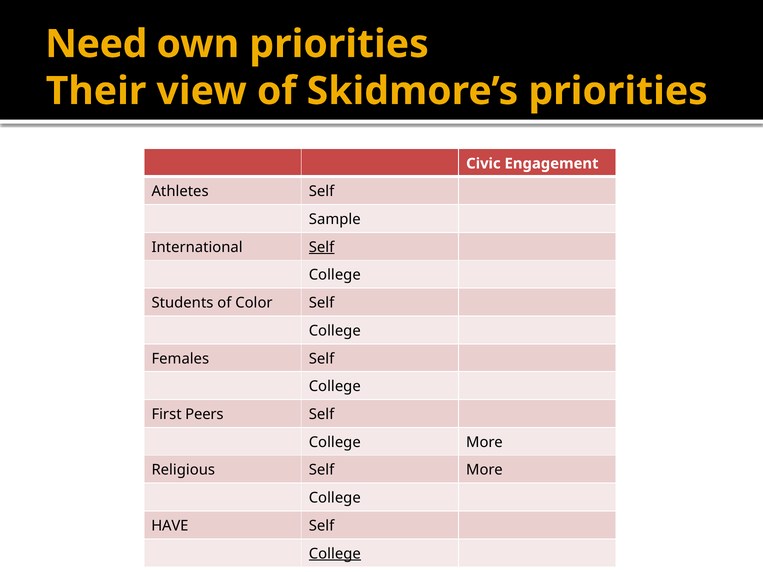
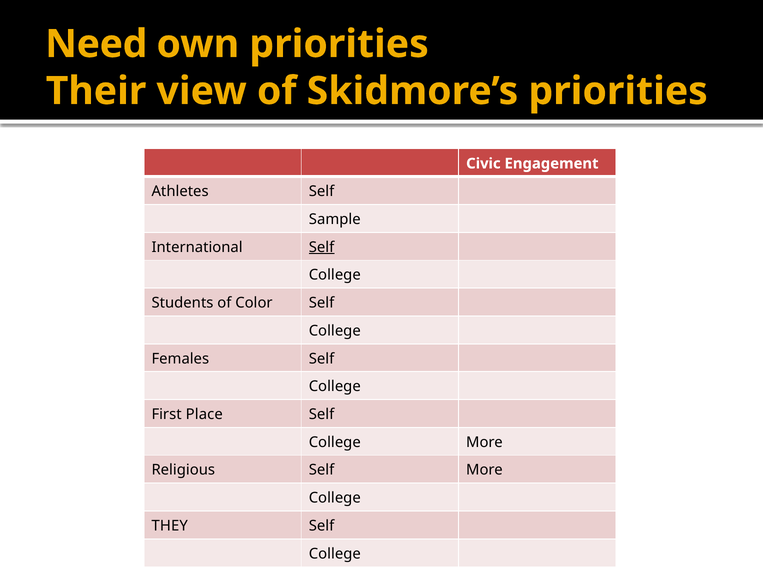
Peers: Peers -> Place (204, 415)
HAVE: HAVE -> THEY (170, 526)
College underline: present -> none (335, 554)
